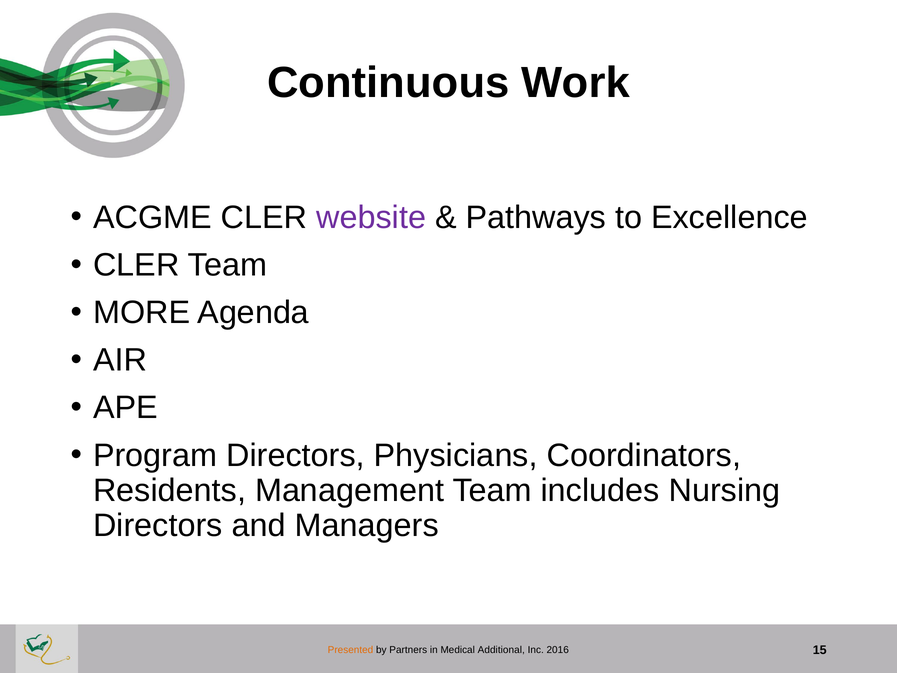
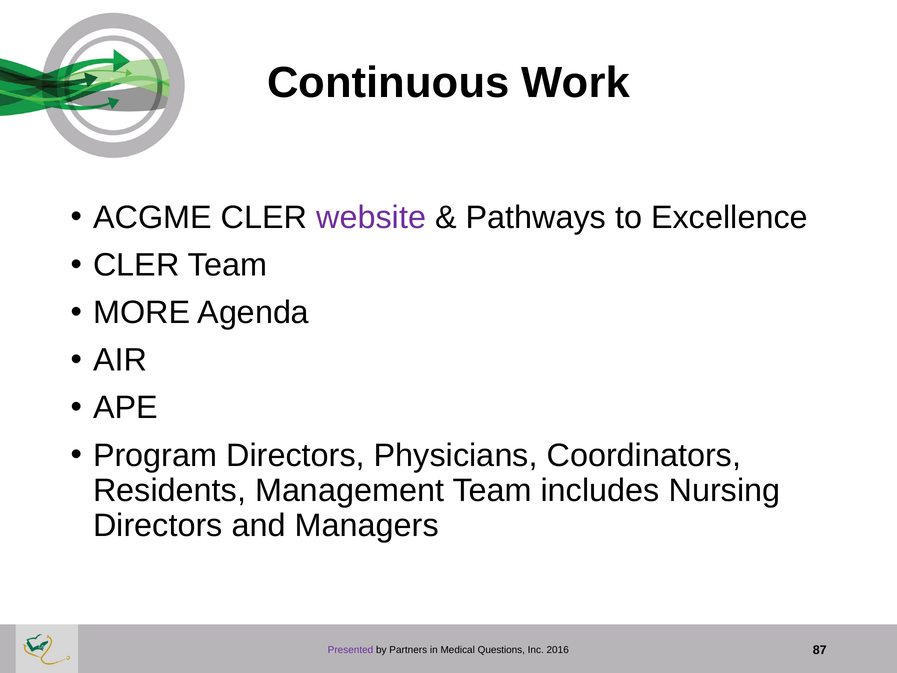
Presented colour: orange -> purple (350, 650)
Additional: Additional -> Questions (501, 650)
15: 15 -> 87 (820, 650)
